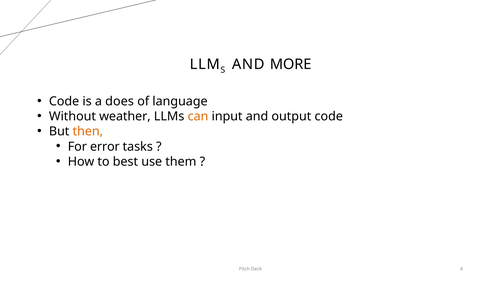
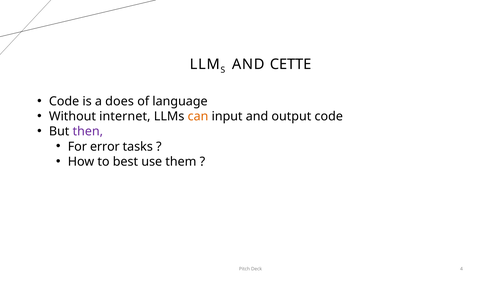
MORE: MORE -> CETTE (291, 64)
weather: weather -> internet (125, 116)
then colour: orange -> purple (88, 131)
